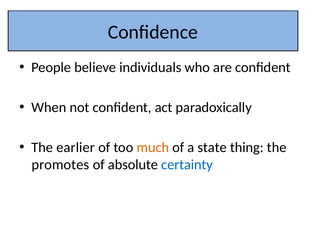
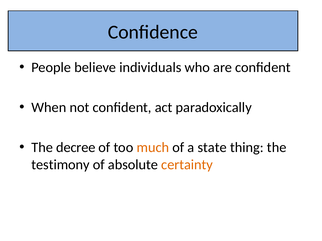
earlier: earlier -> decree (76, 148)
promotes: promotes -> testimony (61, 165)
certainty colour: blue -> orange (187, 165)
